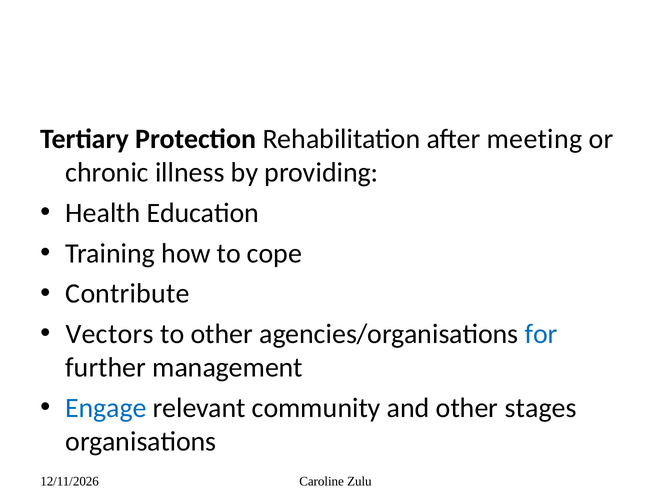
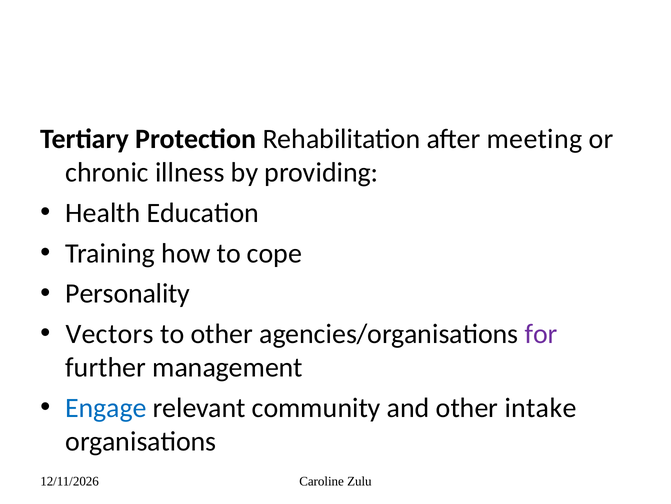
Contribute: Contribute -> Personality (128, 293)
for colour: blue -> purple (541, 334)
stages: stages -> intake (541, 407)
